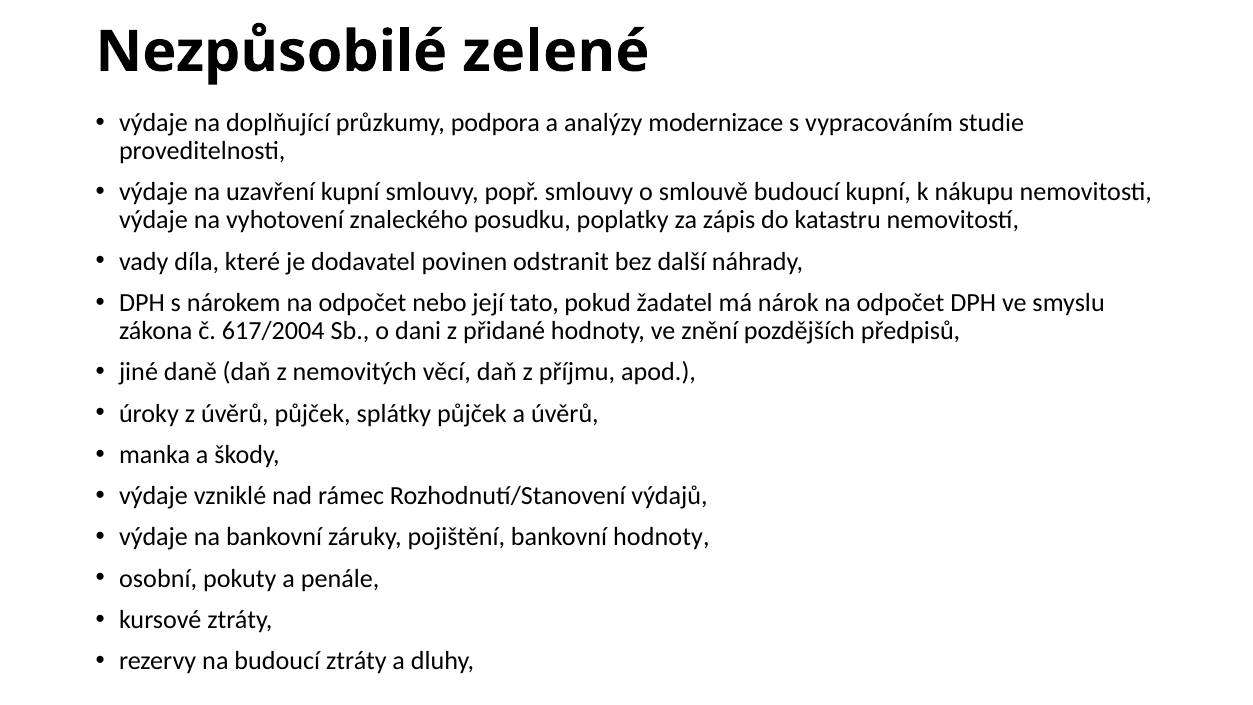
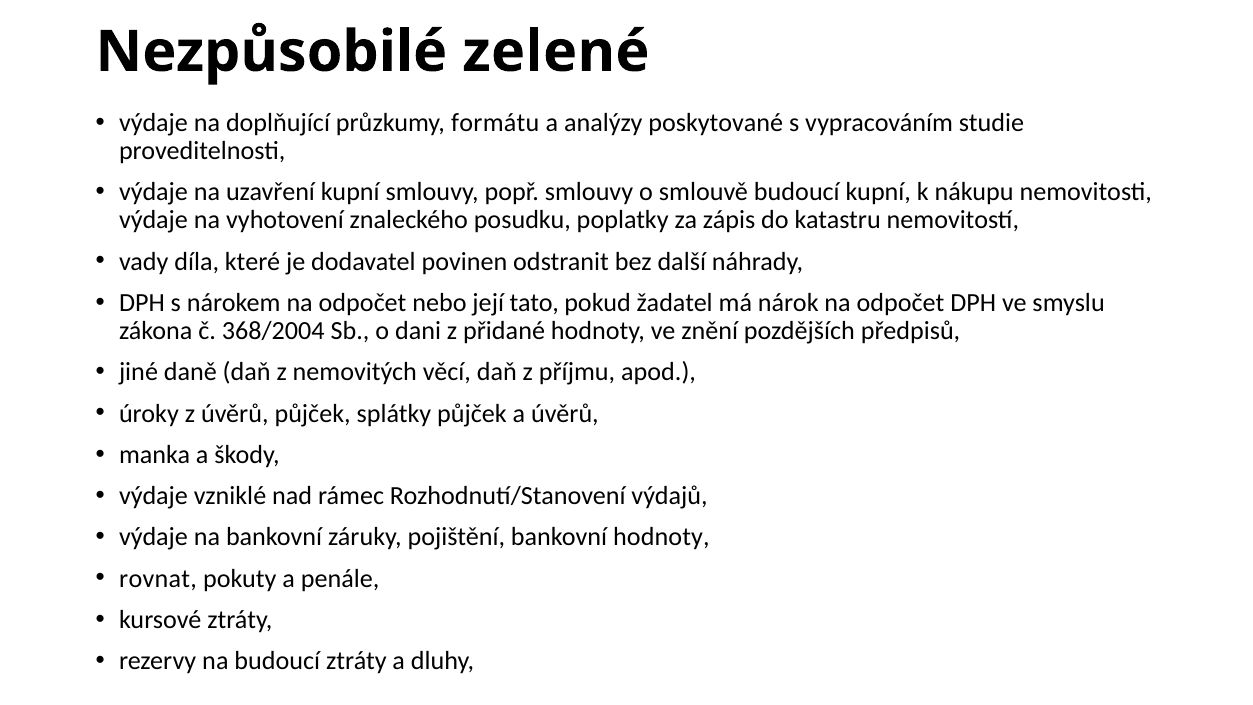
podpora: podpora -> formátu (495, 122)
modernizace: modernizace -> poskytované (716, 122)
617/2004: 617/2004 -> 368/2004 (273, 331)
osobní: osobní -> rovnat (158, 578)
